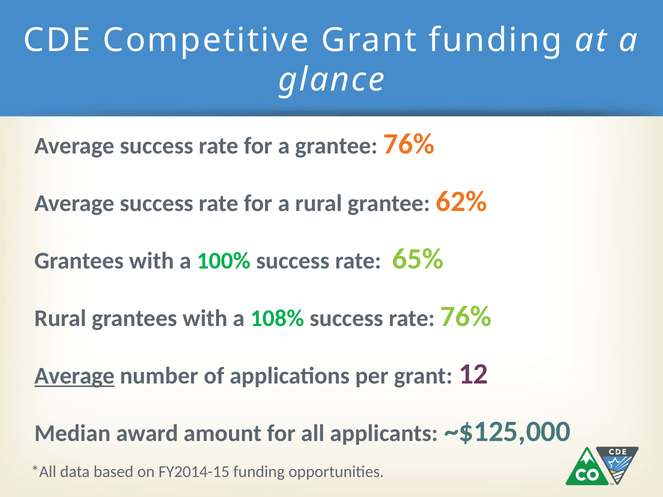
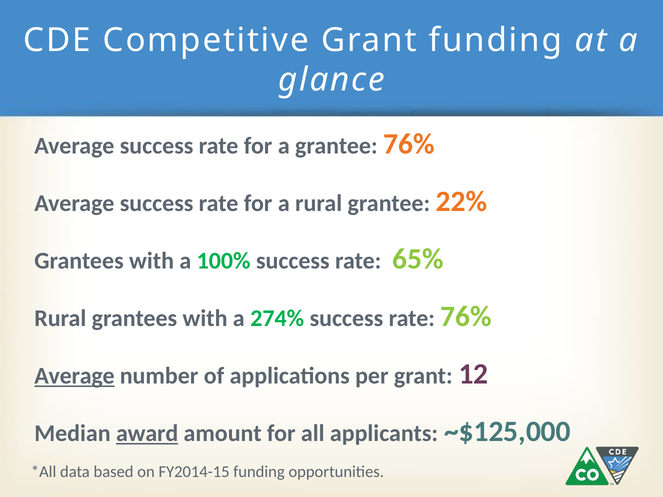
62%: 62% -> 22% (462, 202)
108%: 108% -> 274% (277, 319)
award underline: none -> present (147, 434)
